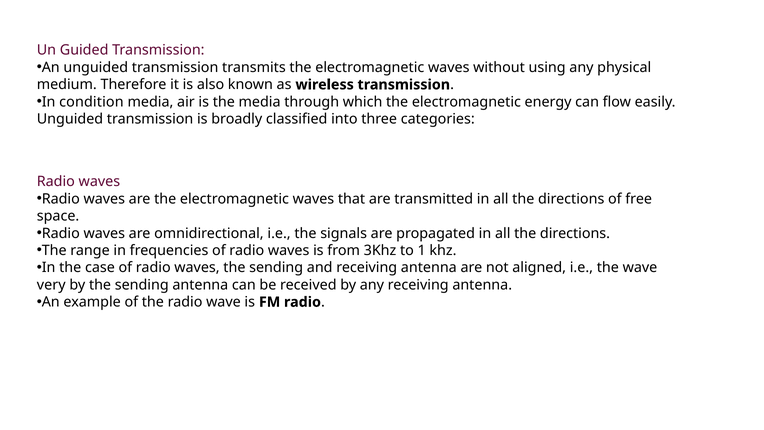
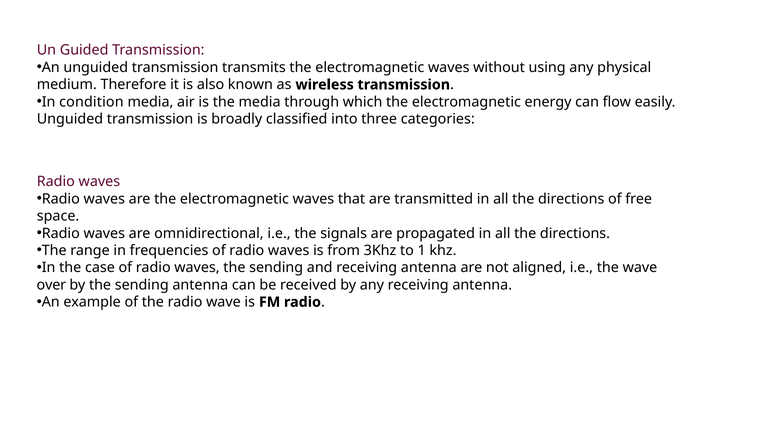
very: very -> over (51, 285)
